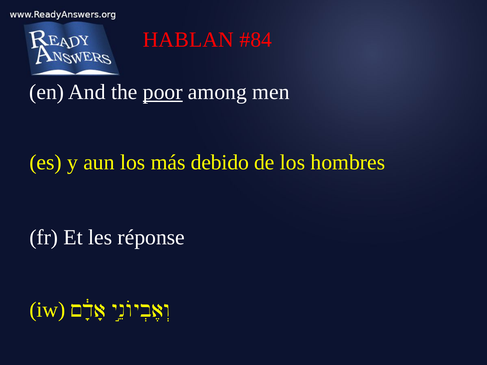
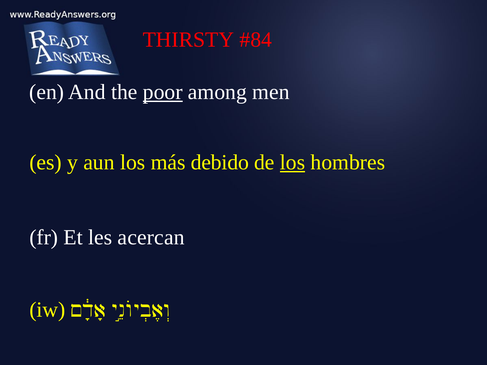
HABLAN: HABLAN -> THIRSTY (188, 40)
los underline: none -> present (293, 163)
réponse: réponse -> acercan (151, 238)
